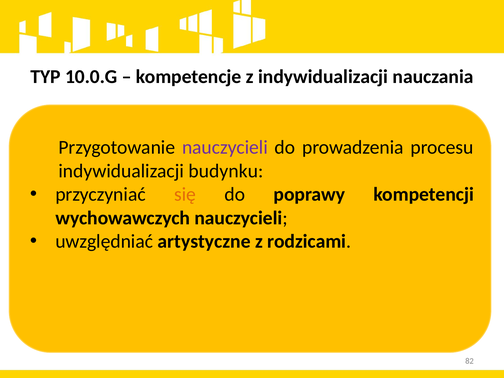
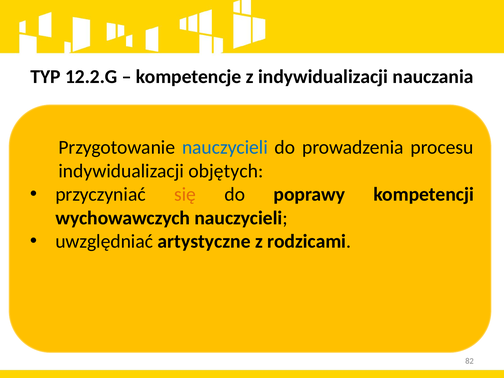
10.0.G: 10.0.G -> 12.2.G (91, 77)
nauczycieli colour: purple -> blue (225, 147)
budynku: budynku -> objętych (226, 171)
